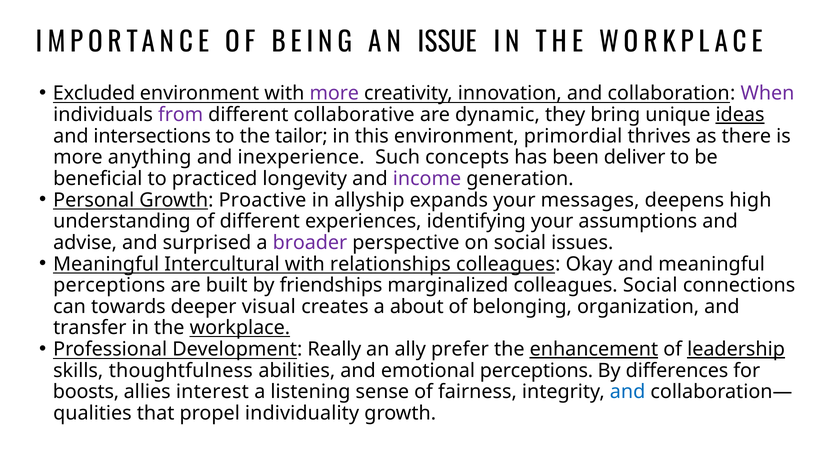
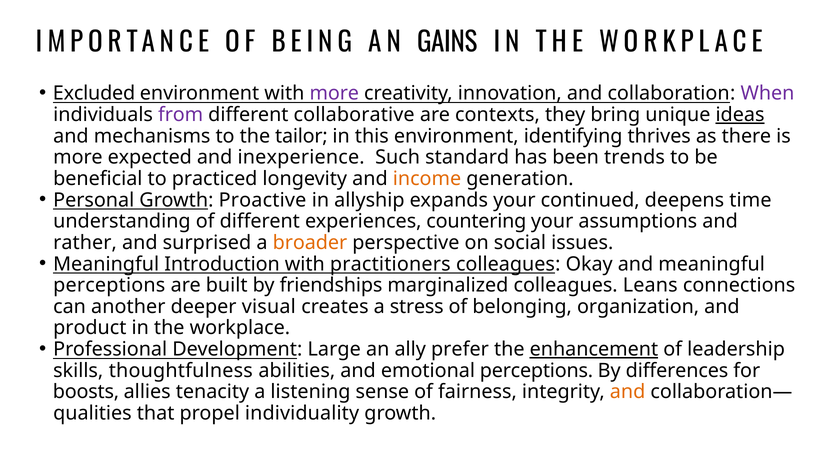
ISSUE: ISSUE -> GAINS (447, 43)
dynamic: dynamic -> contexts (497, 115)
intersections: intersections -> mechanisms (152, 136)
primordial: primordial -> identifying (573, 136)
anything: anything -> expected (150, 158)
concepts: concepts -> standard (467, 158)
deliver: deliver -> trends (635, 158)
income colour: purple -> orange (427, 179)
messages: messages -> continued (590, 200)
high: high -> time (750, 200)
identifying: identifying -> countering (476, 222)
advise: advise -> rather (85, 243)
broader colour: purple -> orange (310, 243)
Intercultural: Intercultural -> Introduction (222, 264)
relationships: relationships -> practitioners (390, 264)
colleagues Social: Social -> Leans (650, 286)
towards: towards -> another (128, 307)
about: about -> stress (417, 307)
transfer: transfer -> product (90, 328)
workplace underline: present -> none (240, 328)
Really: Really -> Large (334, 350)
leadership underline: present -> none (736, 350)
interest: interest -> tenacity (212, 392)
and colour: blue -> orange (628, 392)
